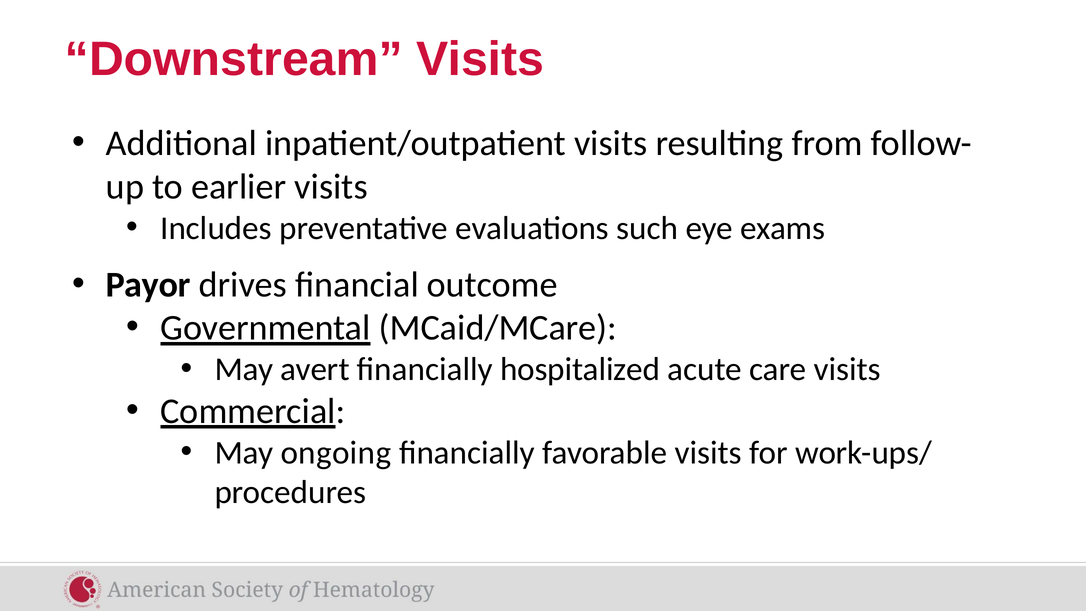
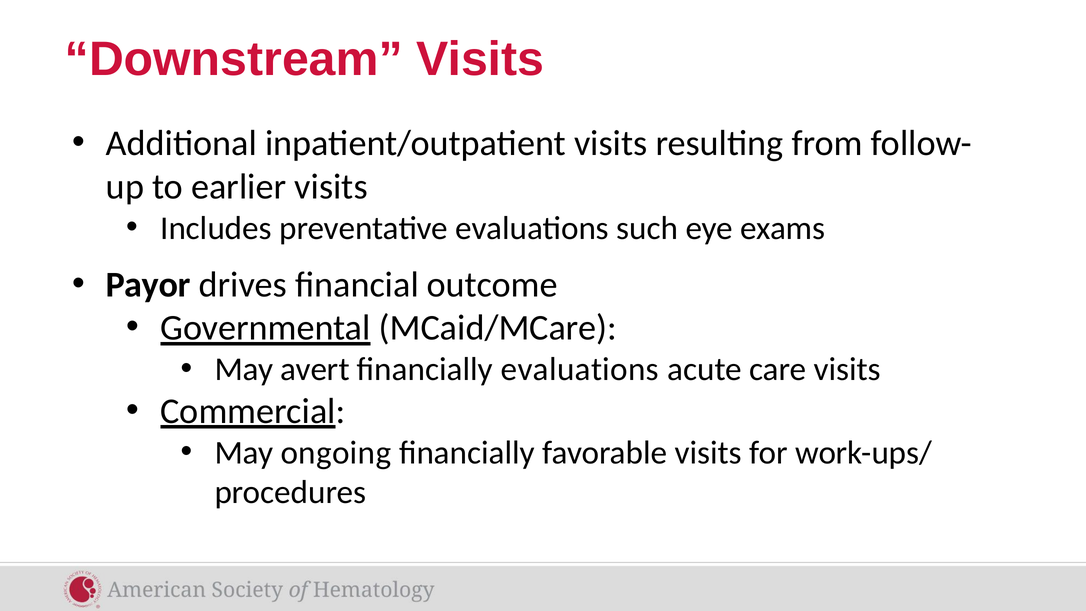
financially hospitalized: hospitalized -> evaluations (580, 369)
